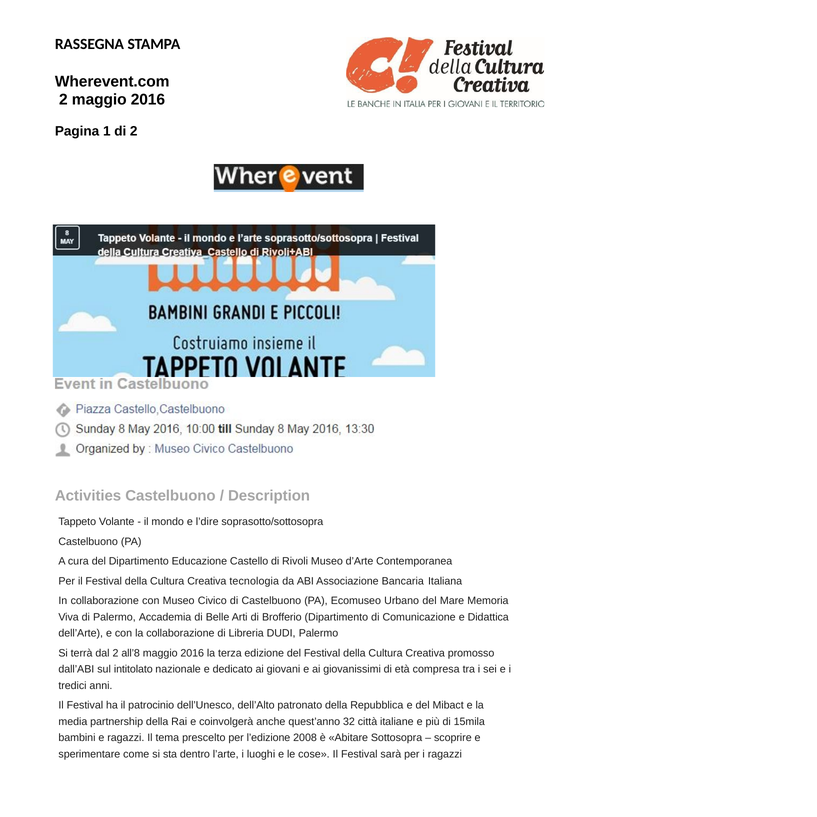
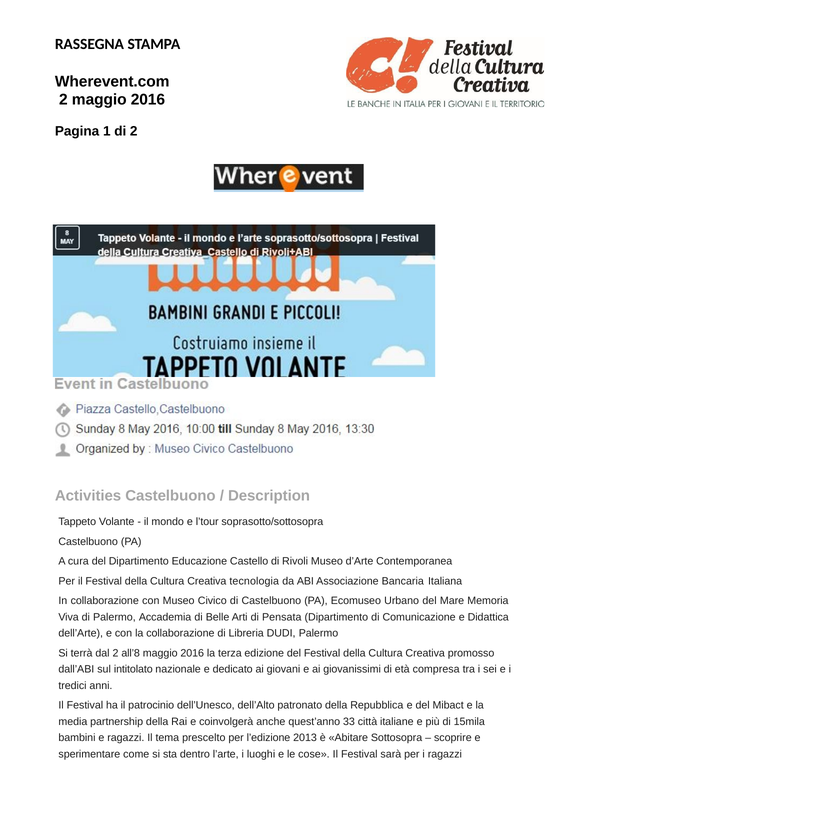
l’dire: l’dire -> l’tour (207, 522)
Brofferio: Brofferio -> Pensata (282, 617)
32: 32 -> 33 (349, 722)
2008: 2008 -> 2013 (305, 738)
